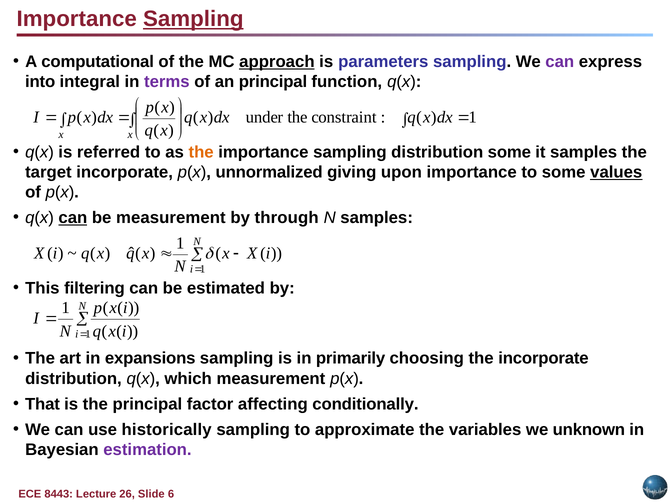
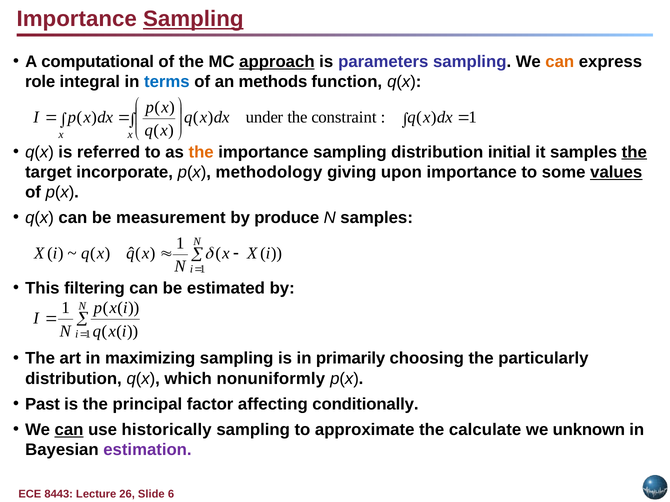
can colour: purple -> orange (560, 62)
into: into -> role (40, 82)
terms colour: purple -> blue (167, 82)
an principal: principal -> methods (273, 82)
distribution some: some -> initial (509, 152)
the underline: none -> present (634, 152)
unnormalized: unnormalized -> methodology (269, 172)
can underline: present -> none (73, 218)
through: through -> produce (287, 218)
expansions: expansions -> maximizing (150, 359)
the incorporate: incorporate -> particularly (543, 359)
which measurement: measurement -> nonuniformly (271, 379)
That: That -> Past (42, 405)
can underline: none -> present (69, 430)
variables: variables -> calculate (485, 430)
